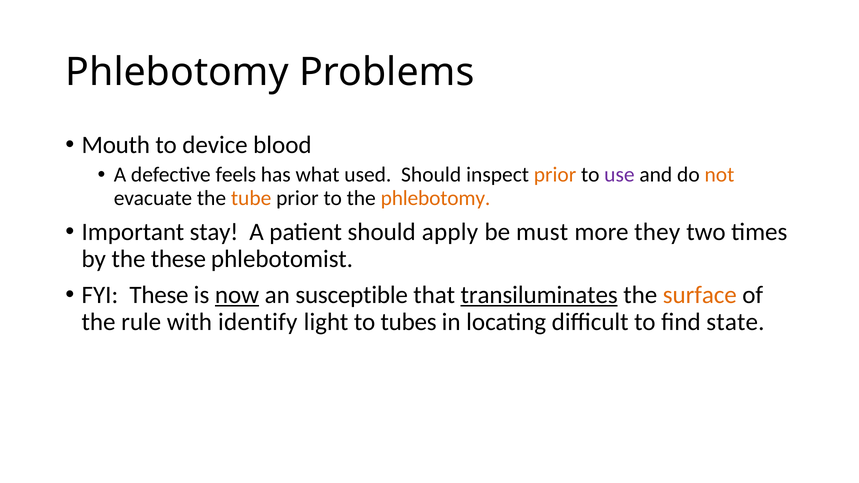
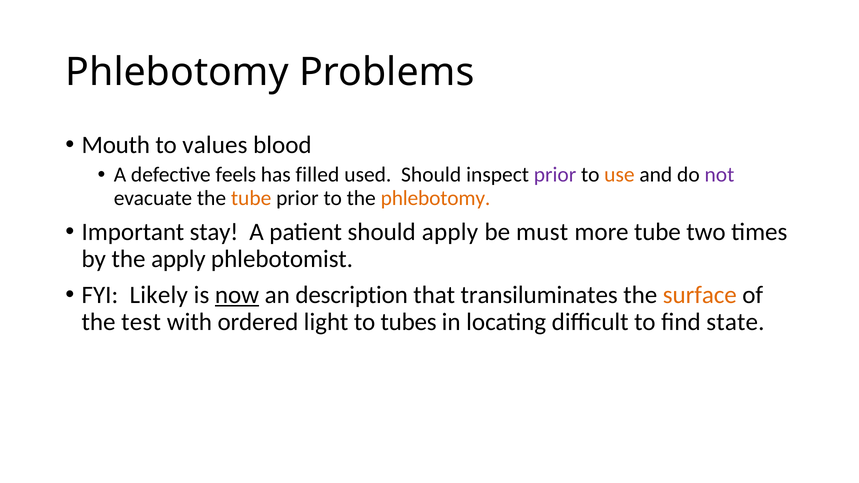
device: device -> values (215, 145)
what: what -> filled (317, 175)
prior colour: orange -> purple (555, 175)
use colour: purple -> orange (619, 175)
not colour: orange -> purple (719, 175)
more they: they -> tube (657, 232)
the these: these -> apply (178, 259)
FYI These: These -> Likely (159, 295)
susceptible: susceptible -> description (352, 295)
transiluminates underline: present -> none (539, 295)
rule: rule -> test (141, 322)
identify: identify -> ordered (258, 322)
